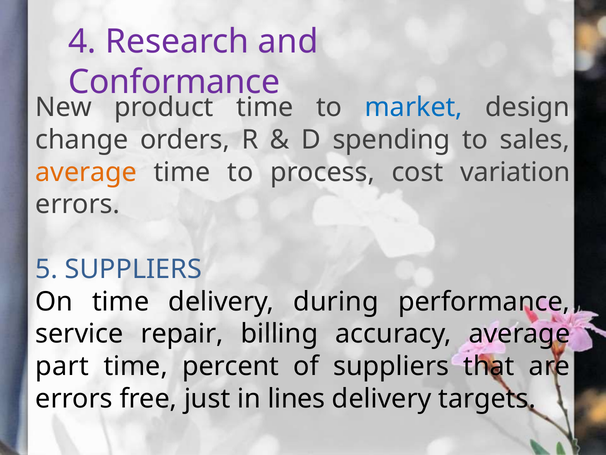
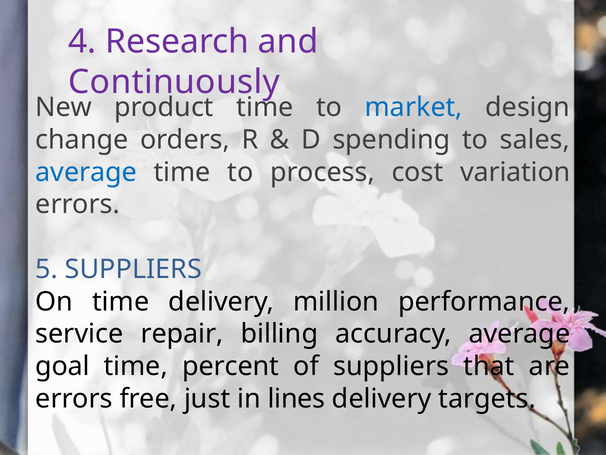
Conformance: Conformance -> Continuously (174, 82)
average colour: orange -> blue (86, 172)
during: during -> million (336, 301)
part: part -> goal (62, 366)
